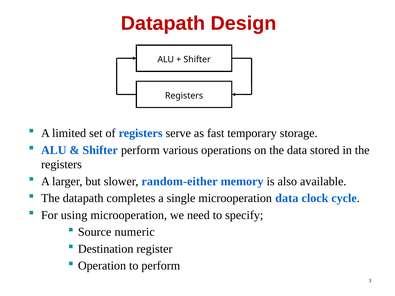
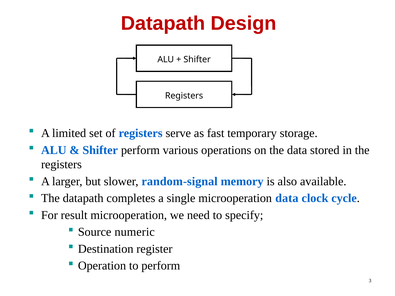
random-either: random-either -> random-signal (180, 182)
using: using -> result (74, 215)
